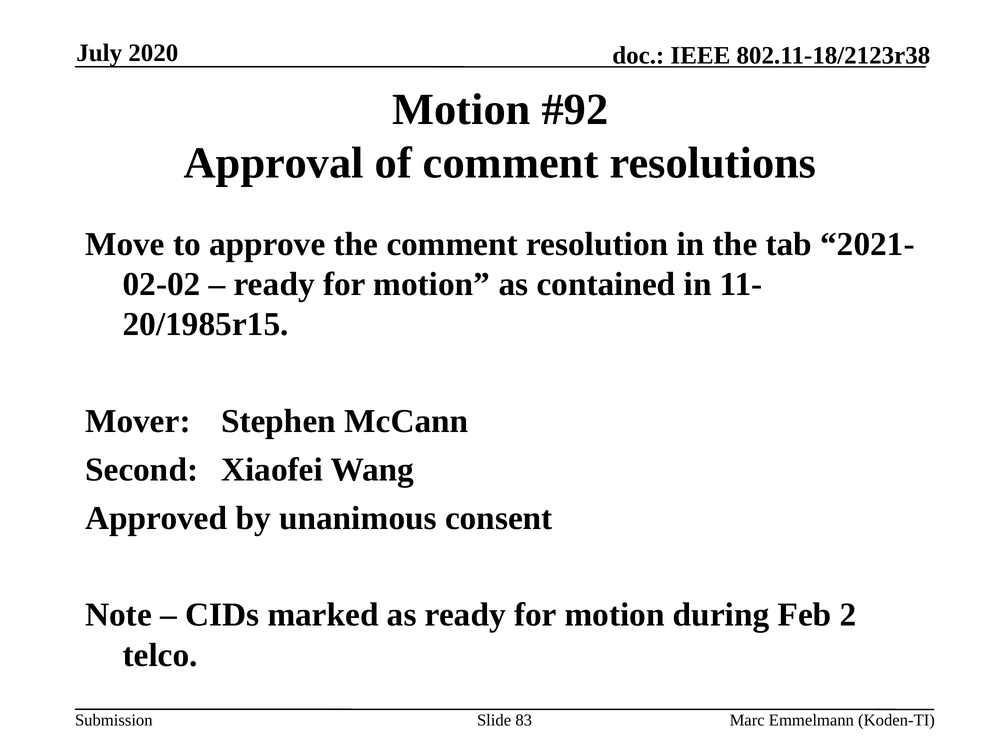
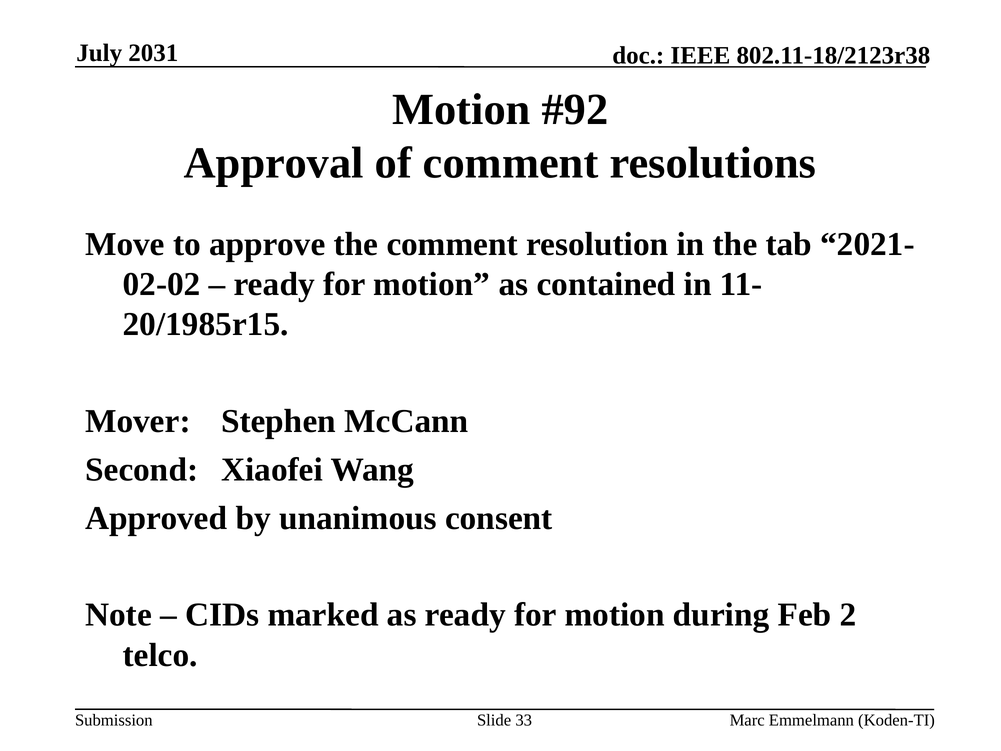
2020: 2020 -> 2031 (153, 53)
83: 83 -> 33 (524, 720)
